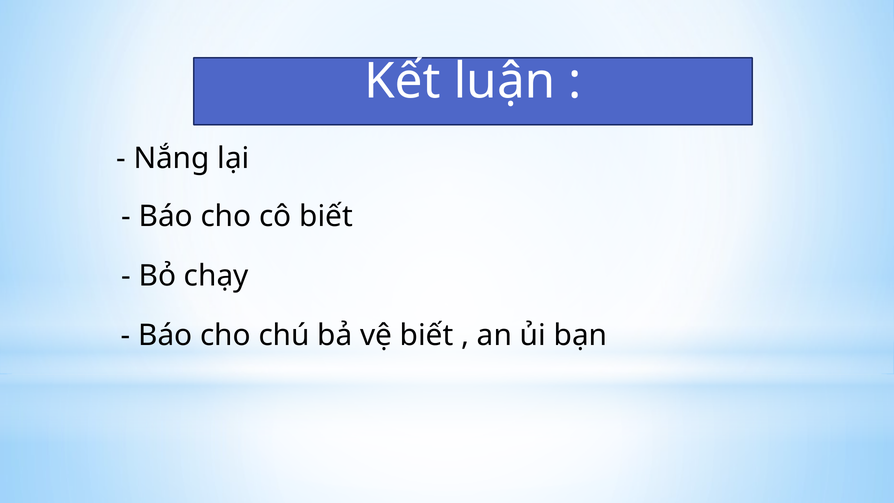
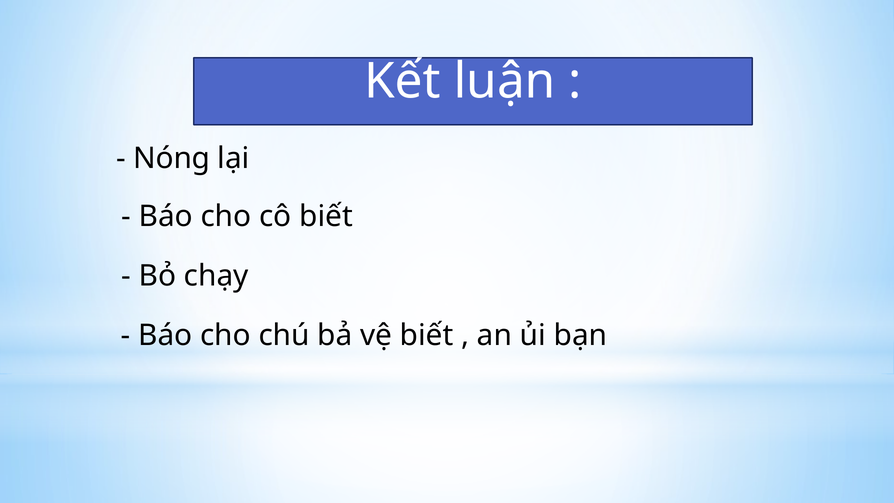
Nắng: Nắng -> Nóng (172, 158)
